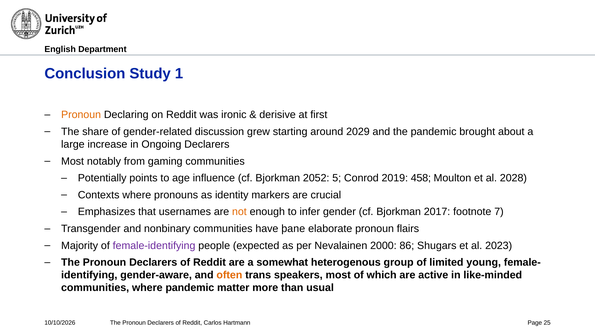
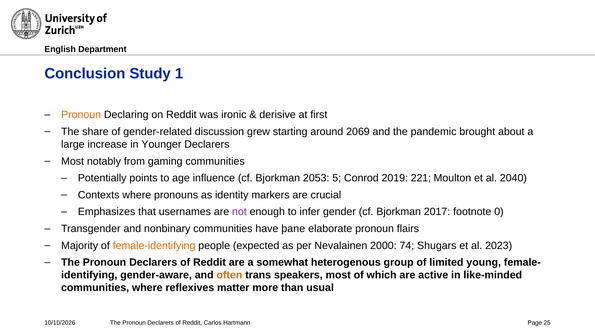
2029: 2029 -> 2069 (358, 132)
Ongoing: Ongoing -> Younger (161, 144)
2052: 2052 -> 2053 (316, 178)
458: 458 -> 221 (421, 178)
2028: 2028 -> 2040 (513, 178)
not colour: orange -> purple (239, 212)
7: 7 -> 0 (499, 212)
female-identifying colour: purple -> orange (154, 245)
86: 86 -> 74 (407, 245)
where pandemic: pandemic -> reflexives (190, 288)
